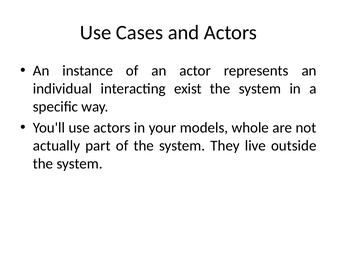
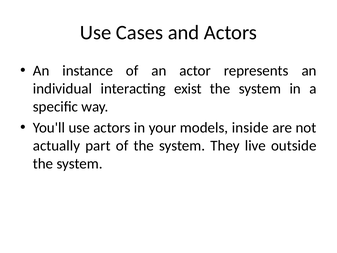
whole: whole -> inside (250, 128)
